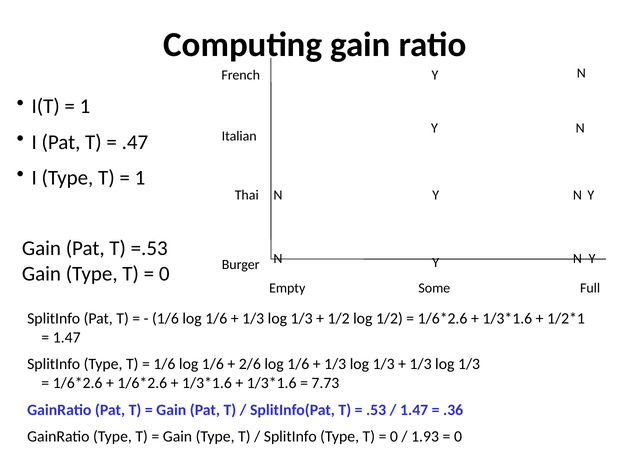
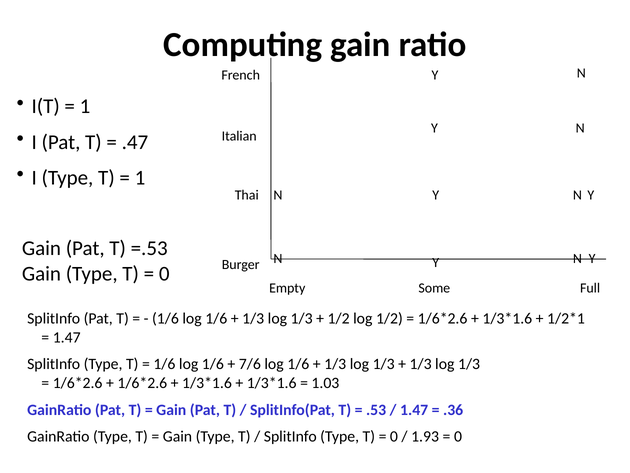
2/6: 2/6 -> 7/6 (250, 364)
7.73: 7.73 -> 1.03 (325, 383)
